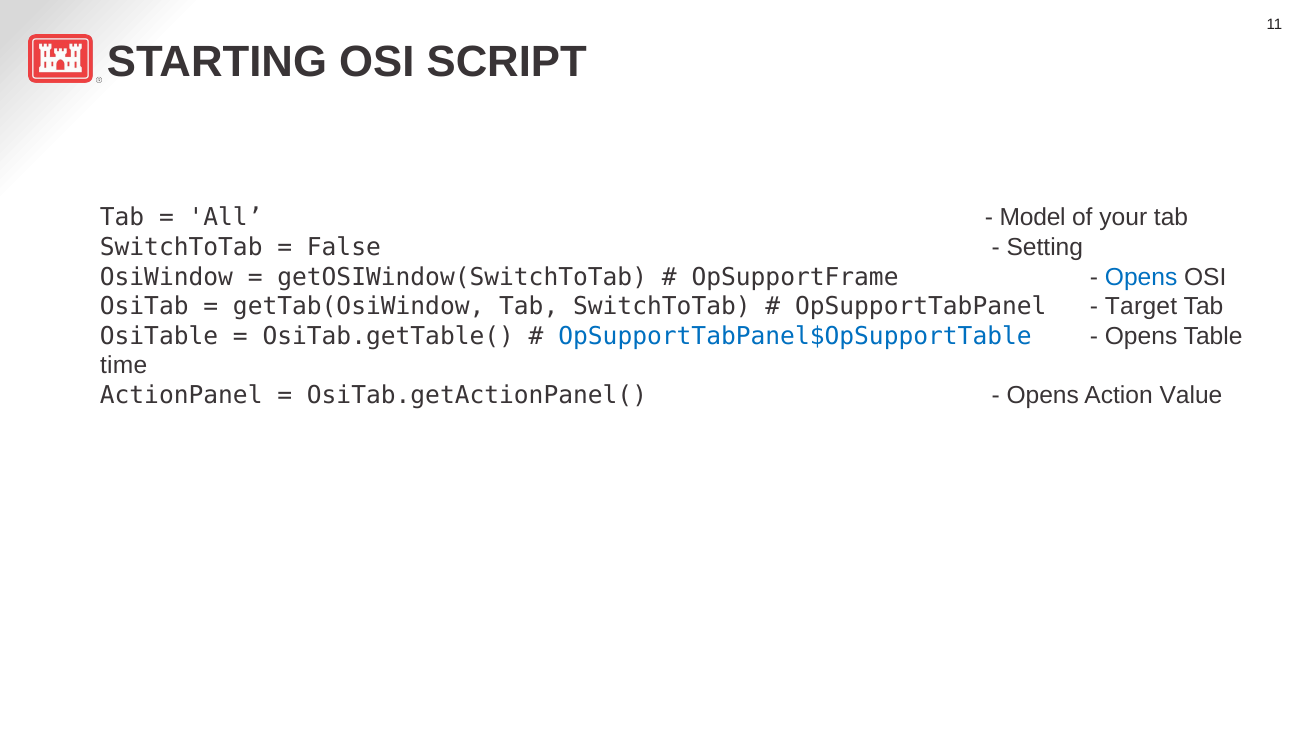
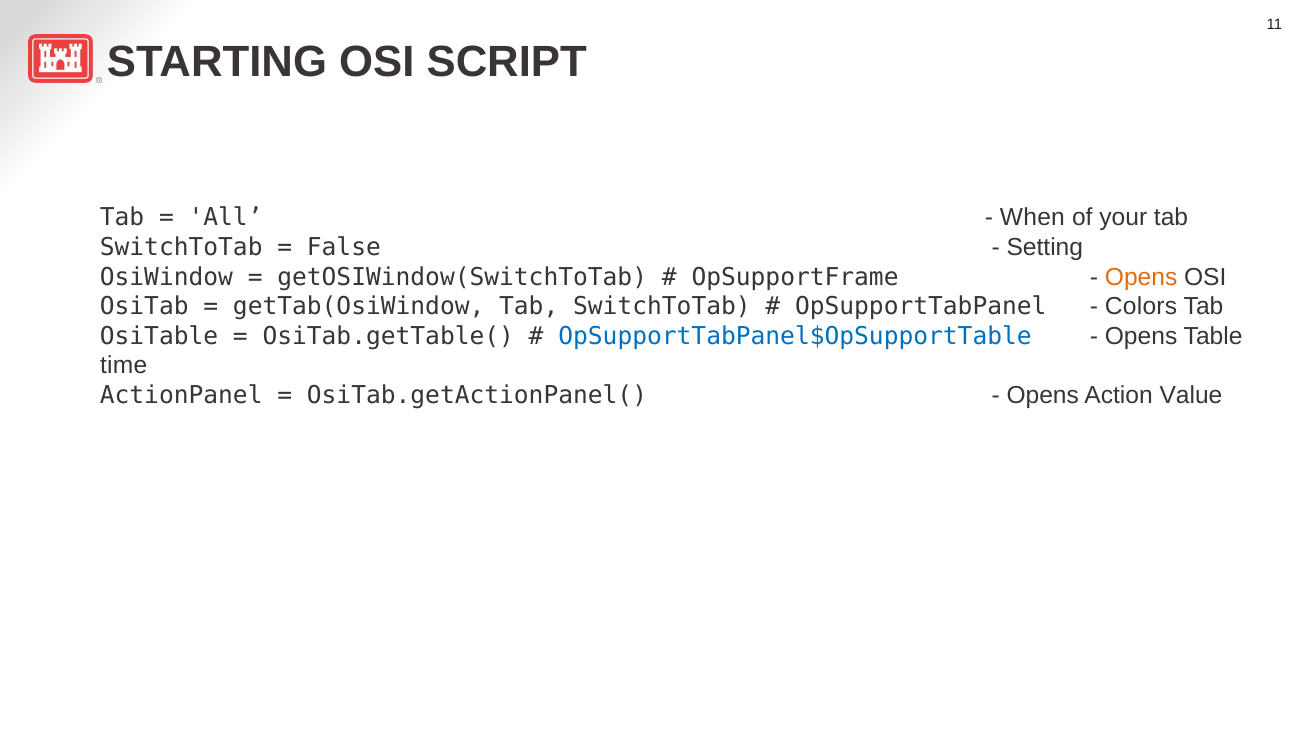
Model: Model -> When (1032, 218)
Opens colour: blue -> orange (1141, 277)
Target: Target -> Colors (1141, 306)
